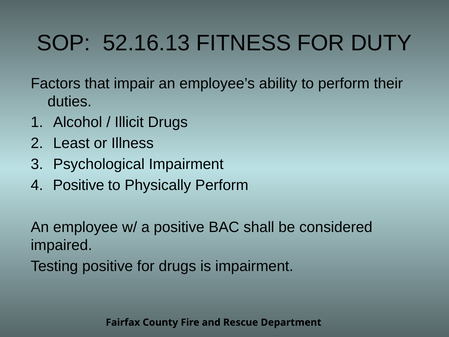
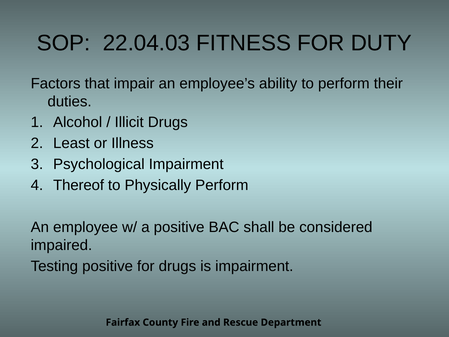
52.16.13: 52.16.13 -> 22.04.03 (146, 43)
Positive: Positive -> Thereof (79, 185)
